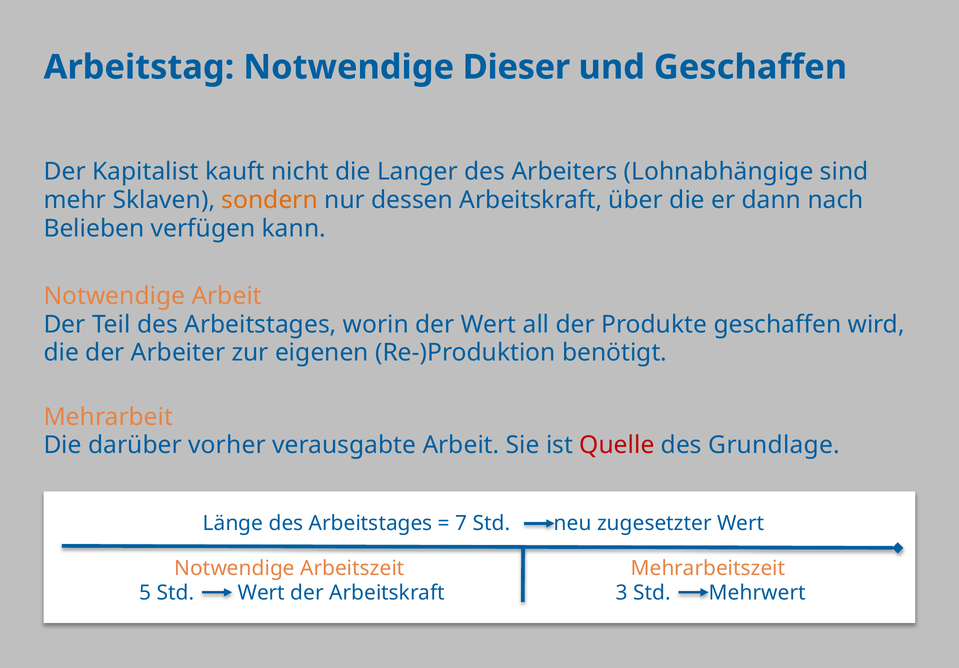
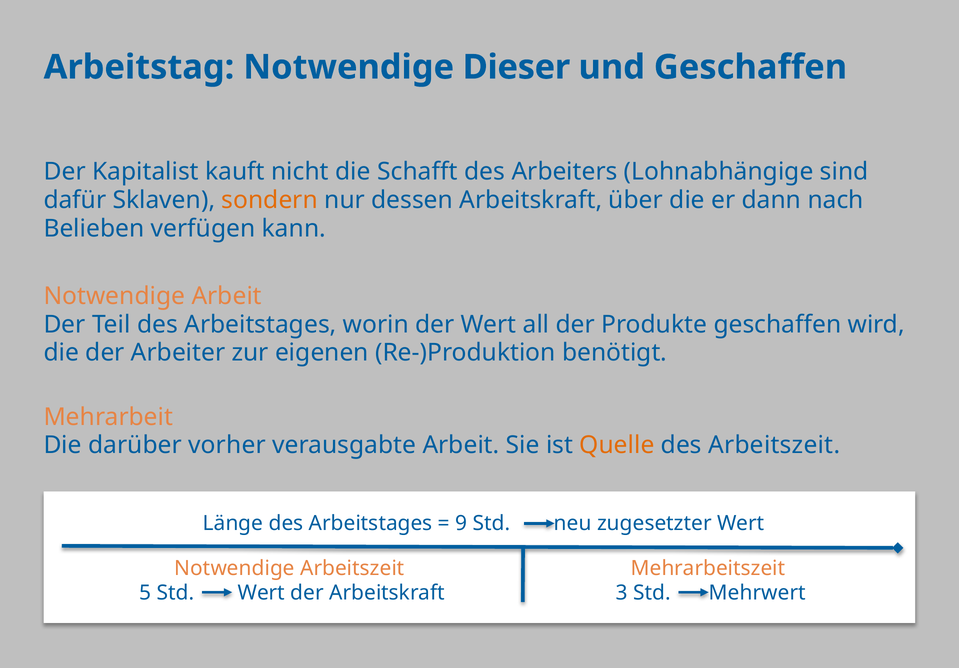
Langer: Langer -> Schafft (417, 172)
mehr: mehr -> dafür (75, 200)
Quelle colour: red -> orange (617, 445)
des Grundlage: Grundlage -> Arbeitszeit (774, 445)
7: 7 -> 9 (461, 523)
